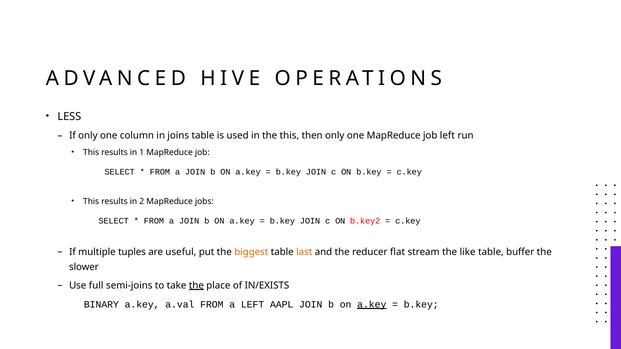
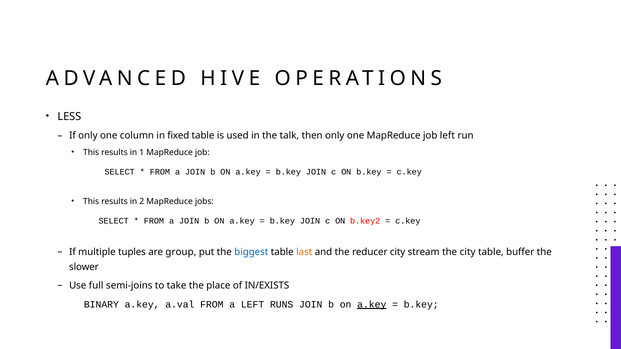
joins: joins -> fixed (178, 136)
the this: this -> talk (289, 136)
useful: useful -> group (181, 252)
biggest colour: orange -> blue (251, 252)
reducer flat: flat -> city (398, 252)
the like: like -> city (468, 252)
the underline: present -> none (196, 286)
AAPL: AAPL -> RUNS (282, 305)
